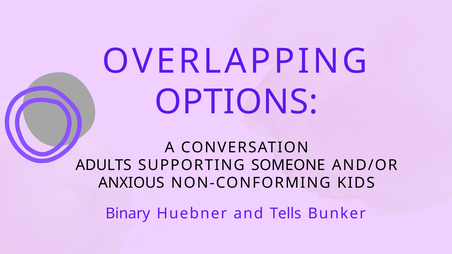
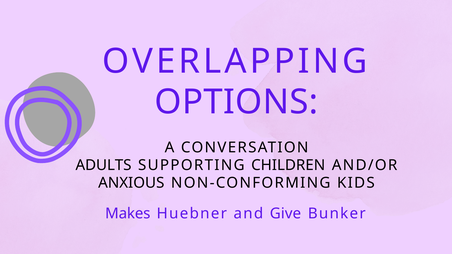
SOMEONE: SOMEONE -> CHILDREN (288, 165)
Binary: Binary -> Makes (128, 214)
Tells: Tells -> Give (285, 214)
